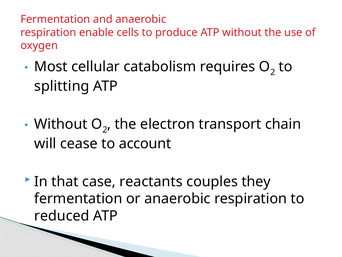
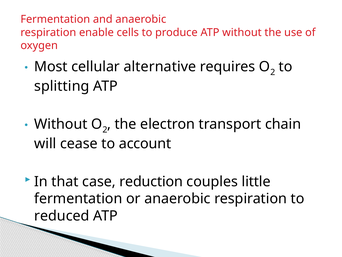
catabolism: catabolism -> alternative (160, 67)
reactants: reactants -> reduction (151, 181)
they: they -> little (256, 181)
